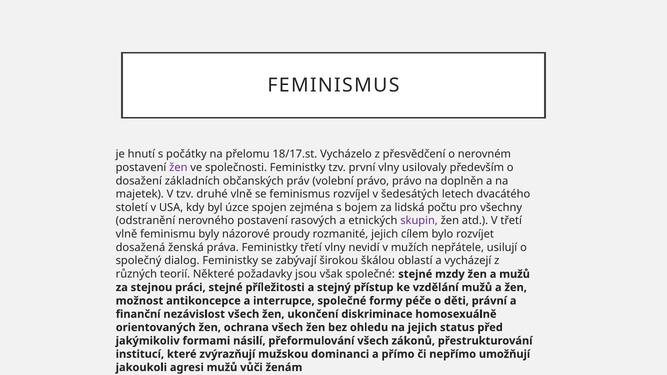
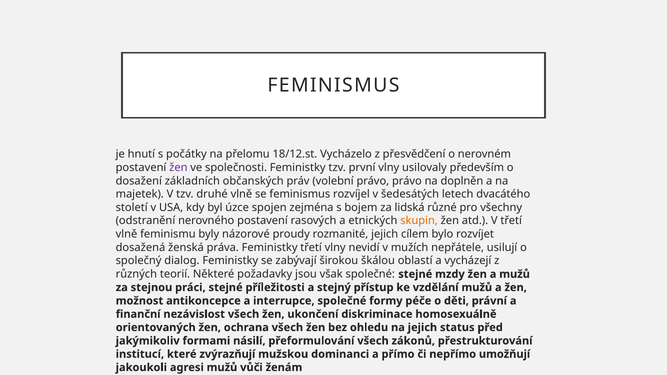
18/17.st: 18/17.st -> 18/12.st (295, 154)
počtu: počtu -> různé (442, 208)
skupin colour: purple -> orange (419, 221)
